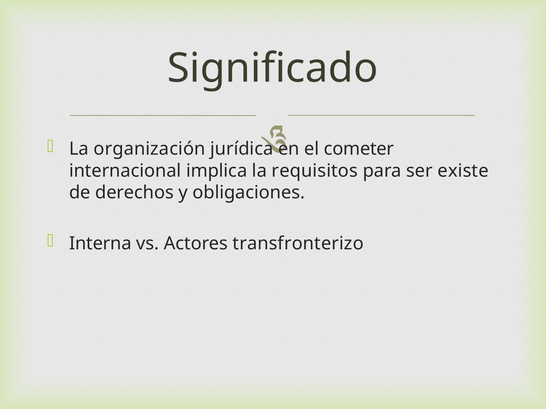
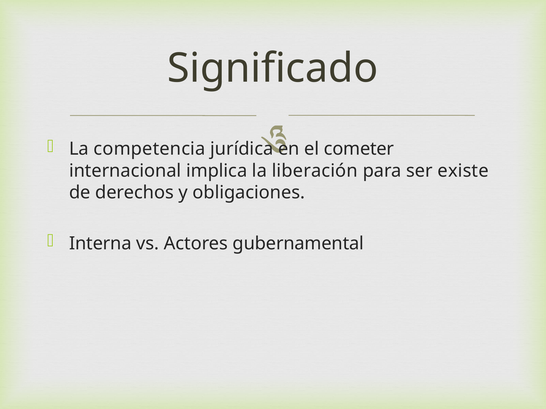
organización: organización -> competencia (149, 149)
requisitos: requisitos -> liberación (315, 171)
transfronterizo: transfronterizo -> gubernamental (298, 244)
